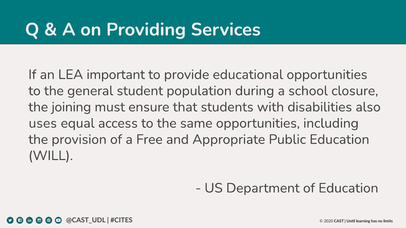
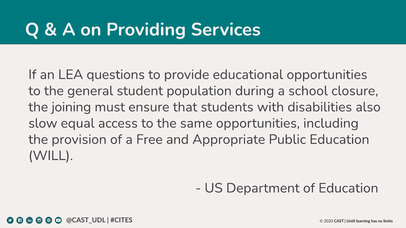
important: important -> questions (116, 75)
uses: uses -> slow (43, 123)
